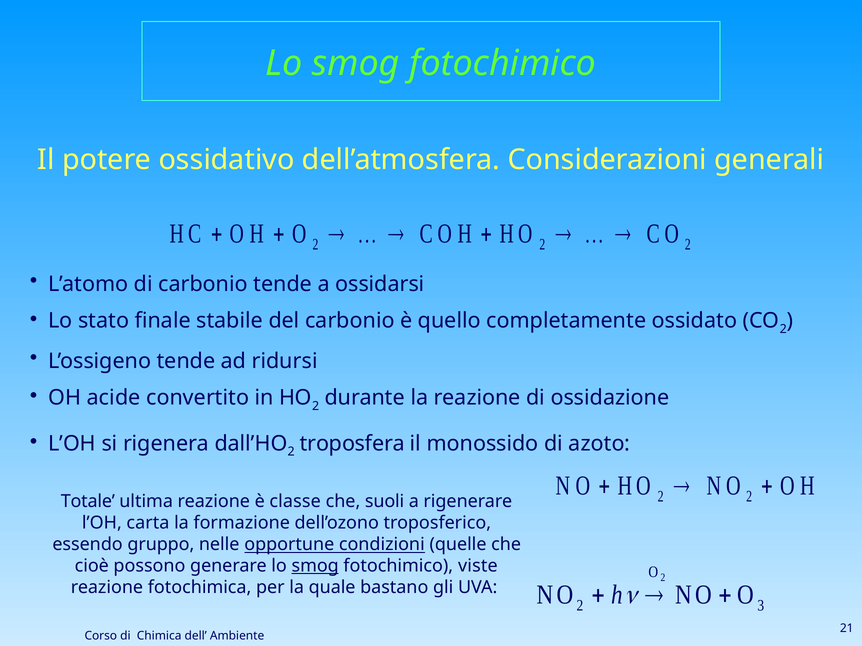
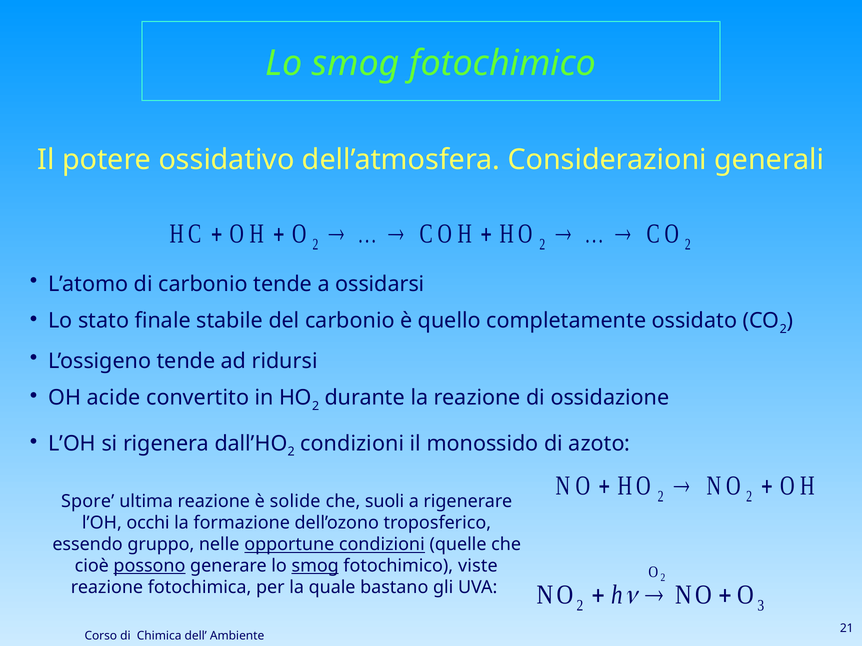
troposfera: troposfera -> condizioni (352, 444)
Totale: Totale -> Spore (88, 502)
classe: classe -> solide (295, 502)
carta: carta -> occhi (148, 523)
possono underline: none -> present (149, 566)
